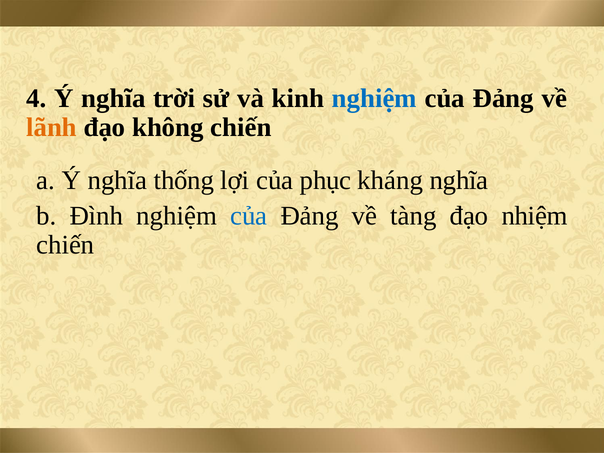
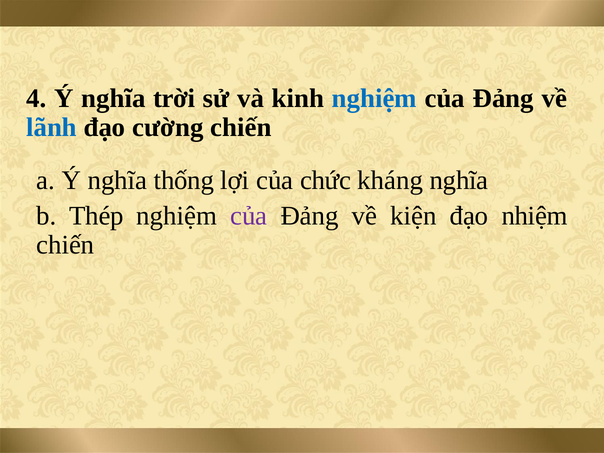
lãnh colour: orange -> blue (52, 128)
không: không -> cường (168, 128)
phục: phục -> chức (326, 180)
Đình: Đình -> Thép (97, 216)
của colour: blue -> purple (249, 216)
tàng: tàng -> kiện (413, 216)
